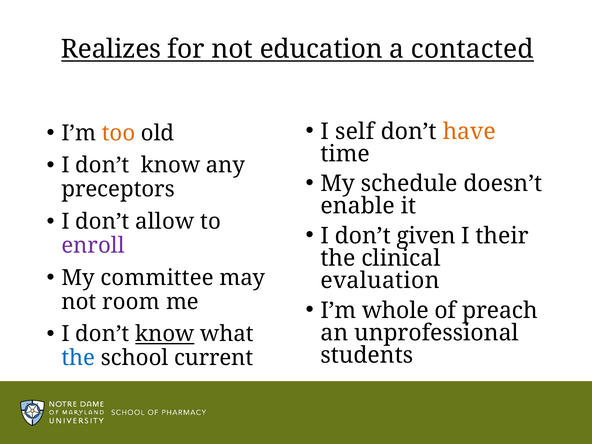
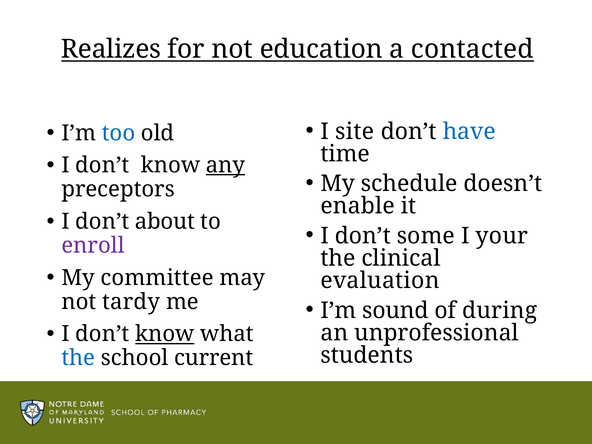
self: self -> site (355, 131)
have colour: orange -> blue (469, 131)
too colour: orange -> blue (118, 133)
any underline: none -> present (225, 165)
allow: allow -> about (165, 221)
given: given -> some (426, 236)
their: their -> your (502, 236)
room: room -> tardy (131, 302)
whole: whole -> sound (395, 310)
preach: preach -> during (500, 310)
